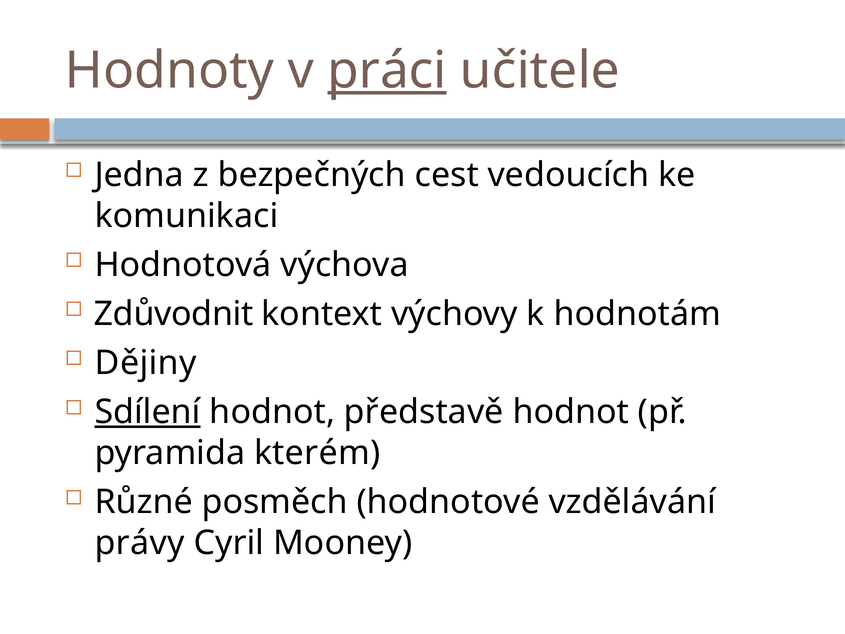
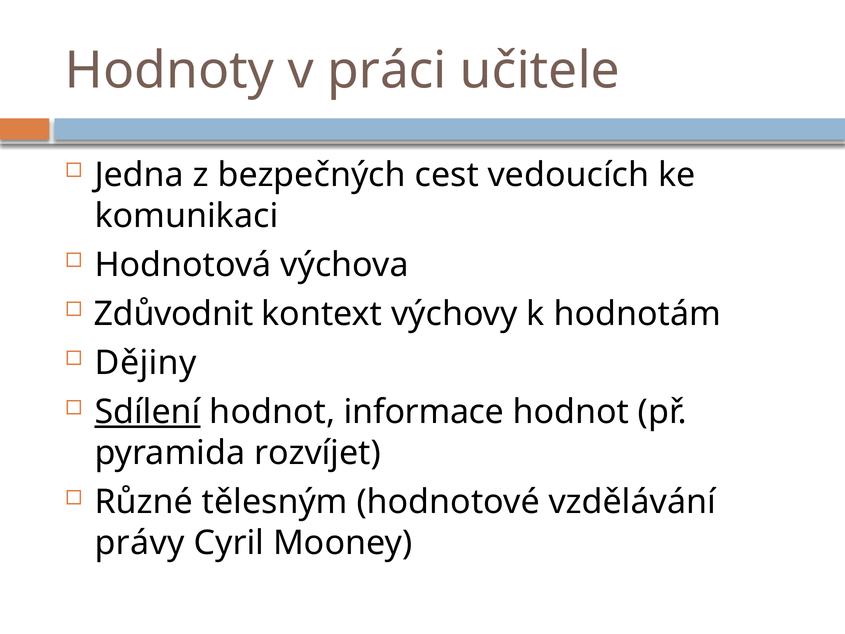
práci underline: present -> none (387, 70)
představě: představě -> informace (424, 412)
kterém: kterém -> rozvíjet (317, 453)
posměch: posměch -> tělesným (275, 502)
